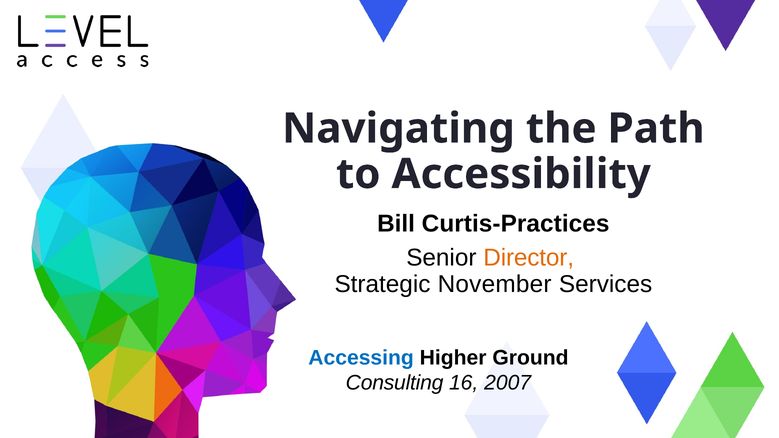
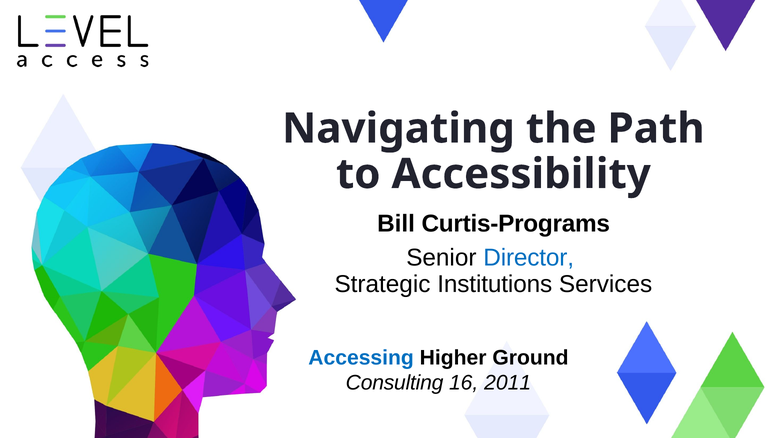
Curtis-Practices: Curtis-Practices -> Curtis-Programs (516, 224)
Director colour: orange -> blue (529, 258)
November: November -> Institutions (495, 284)
2007: 2007 -> 2011 (508, 383)
